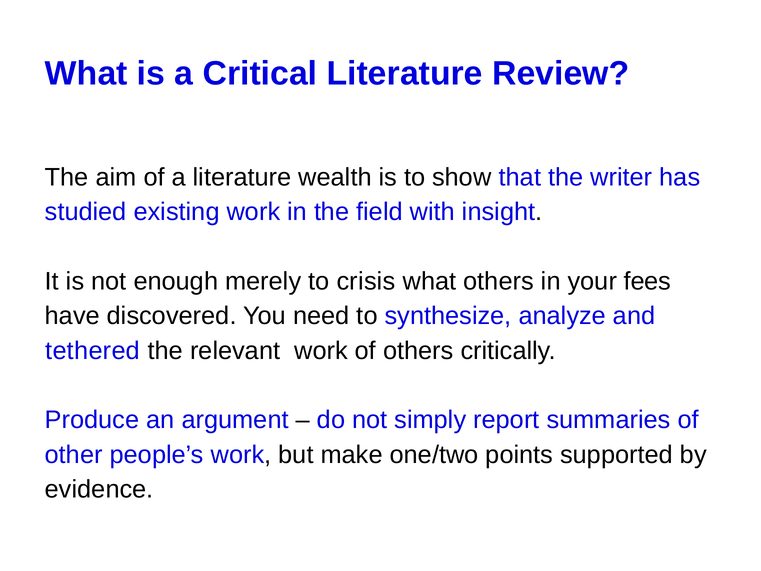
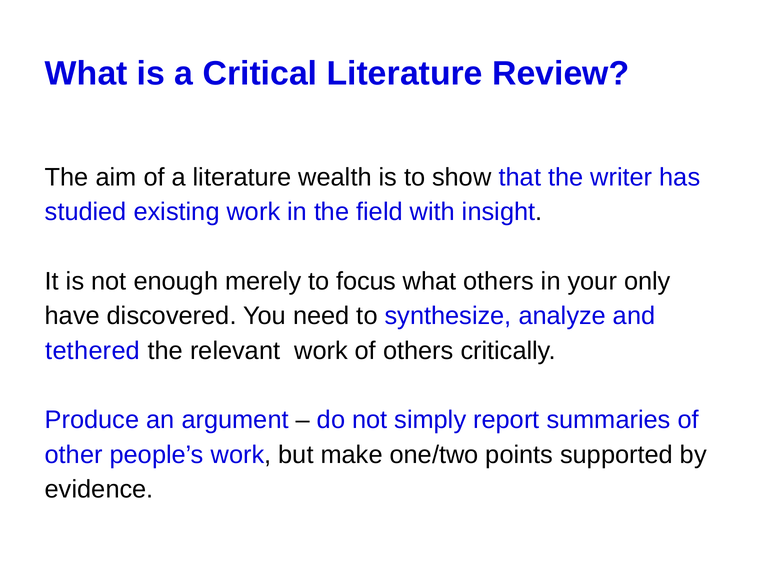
crisis: crisis -> focus (366, 281)
fees: fees -> only (647, 281)
